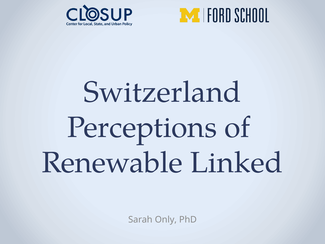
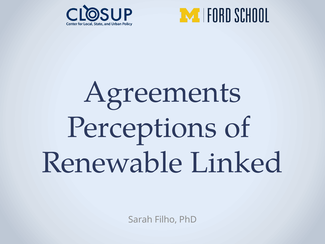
Switzerland: Switzerland -> Agreements (162, 92)
Only: Only -> Filho (166, 219)
